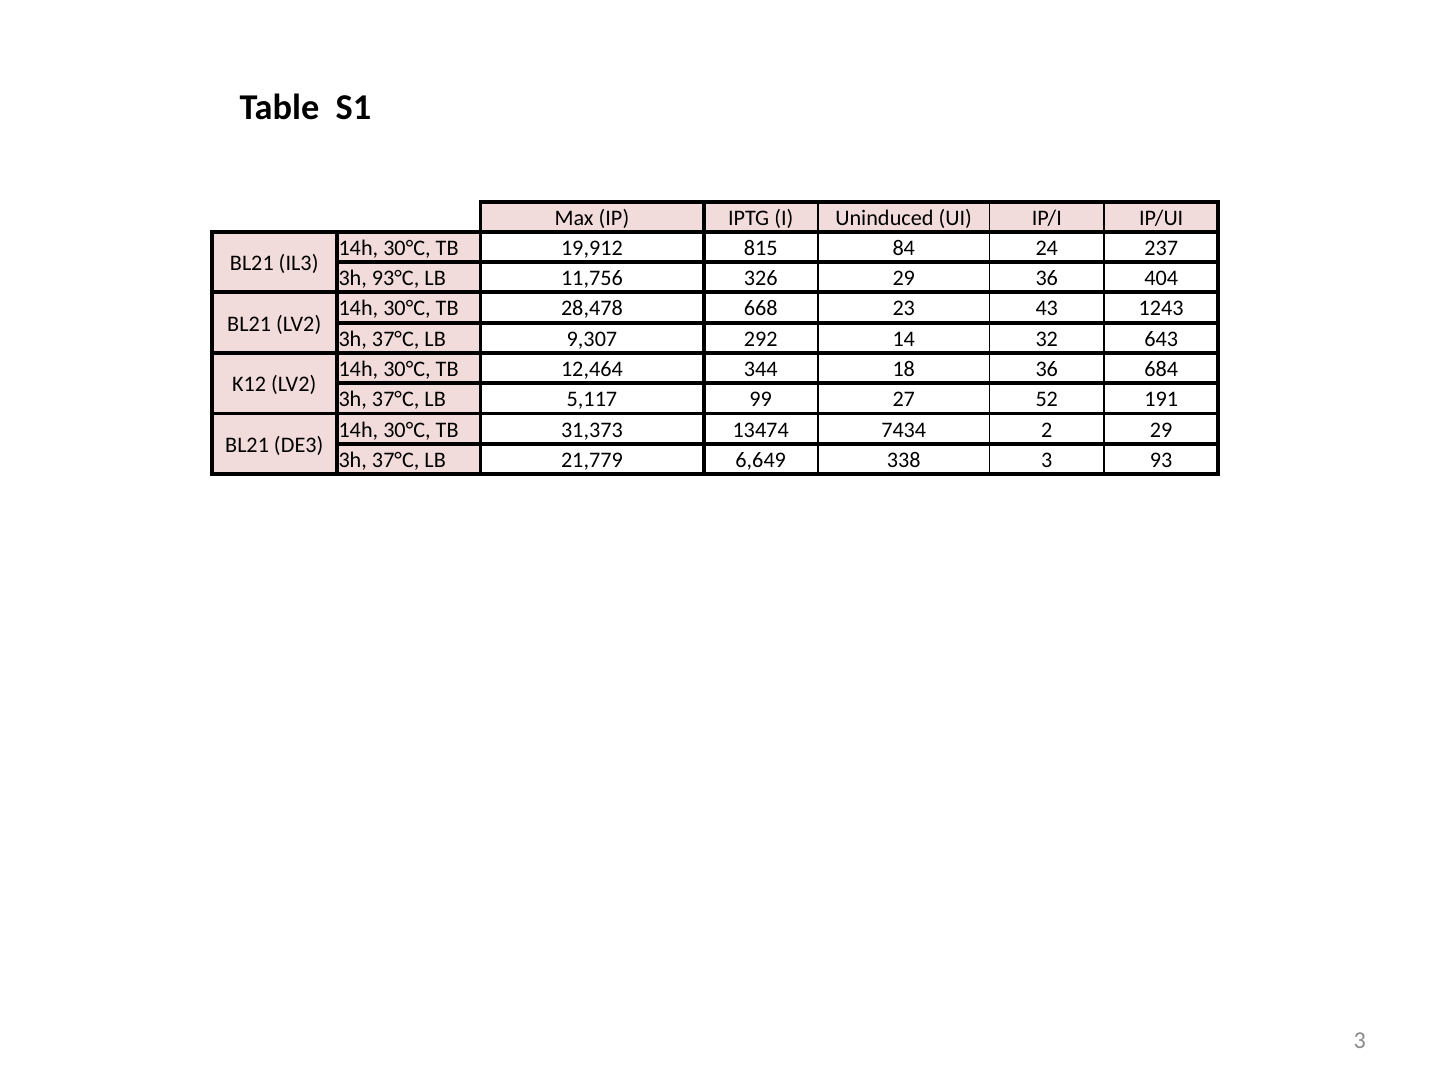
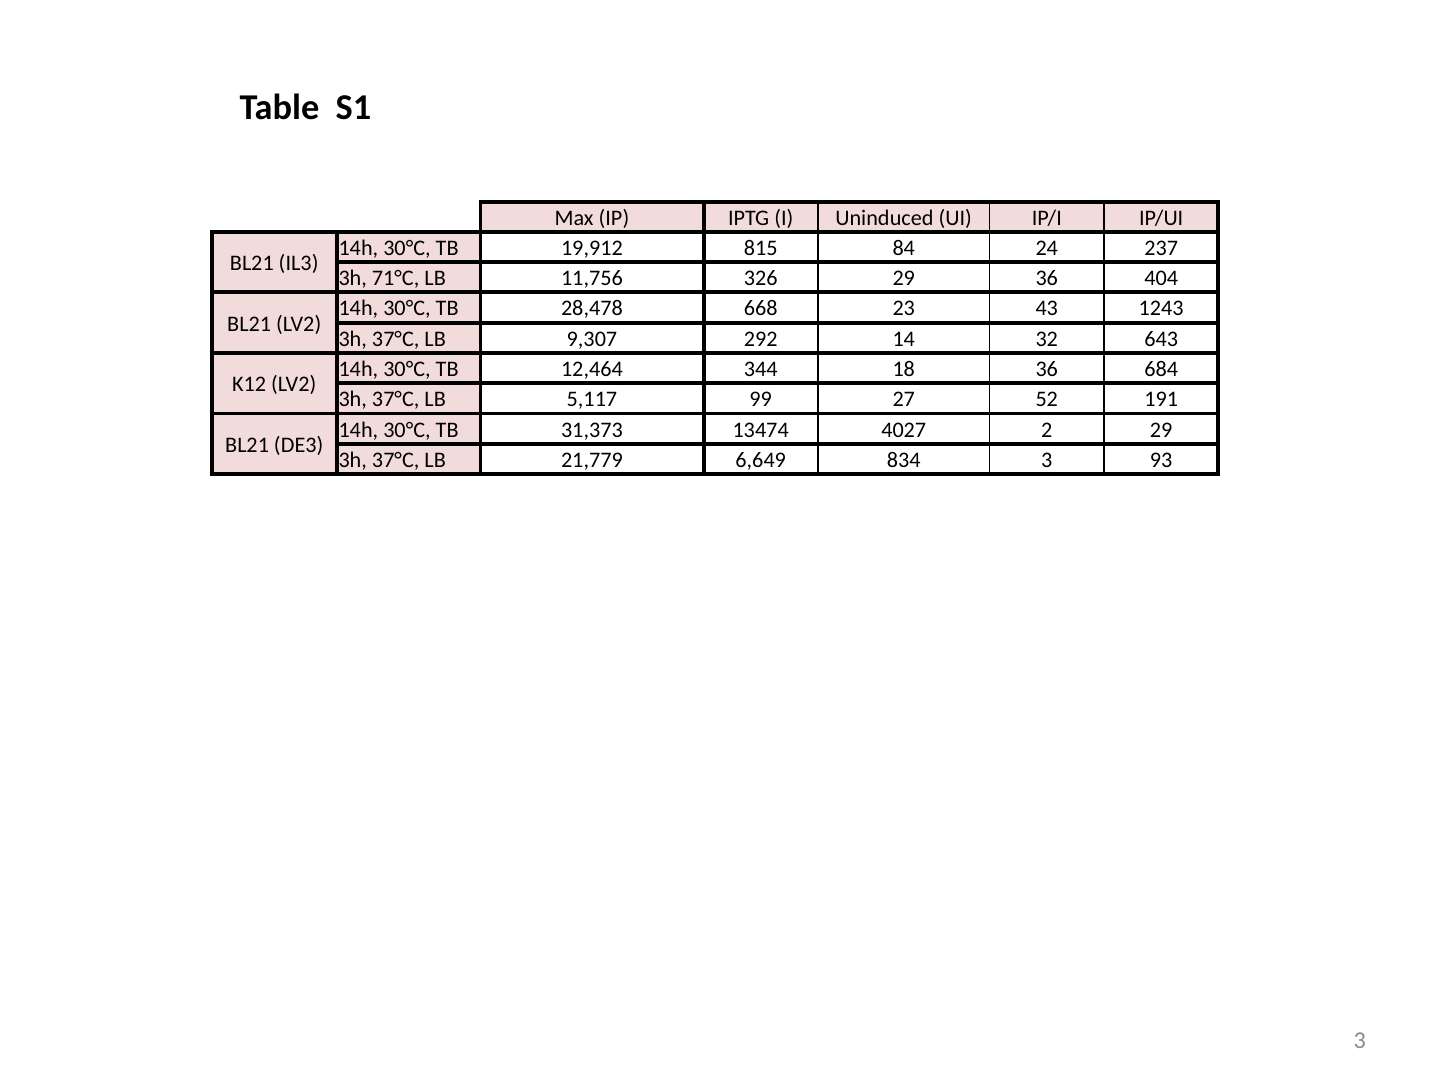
93°C: 93°C -> 71°C (396, 278)
7434: 7434 -> 4027 (904, 430)
338: 338 -> 834 (904, 460)
